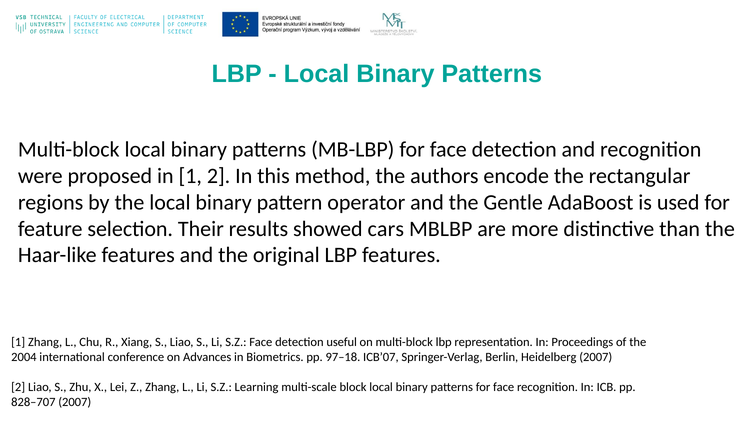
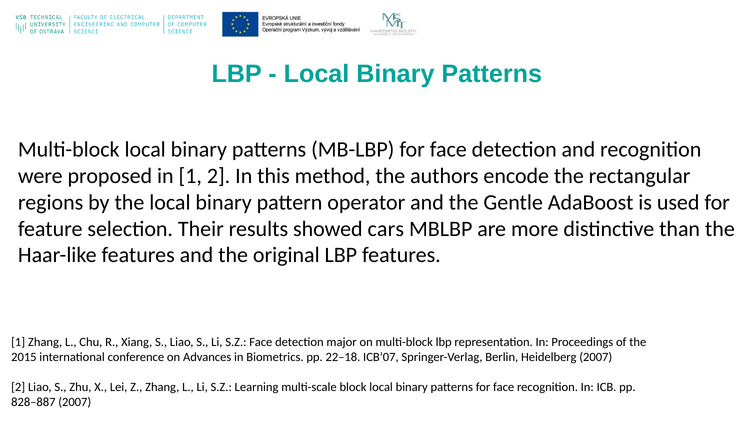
useful: useful -> major (342, 342)
2004: 2004 -> 2015 (24, 357)
97–18: 97–18 -> 22–18 (343, 357)
828–707: 828–707 -> 828–887 (33, 402)
